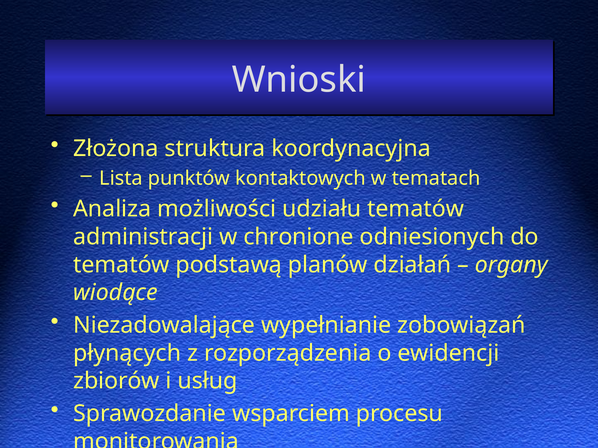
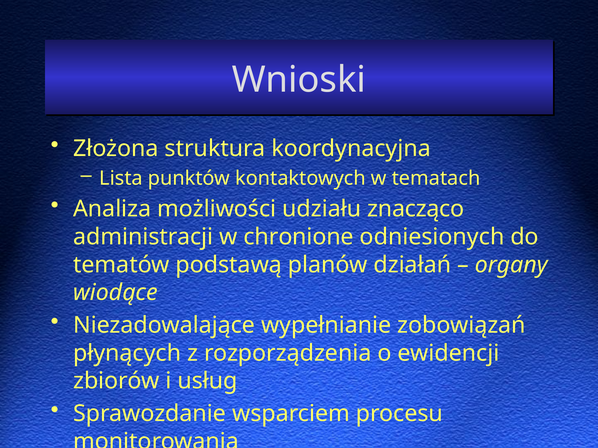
udziału tematów: tematów -> znacząco (416, 209)
